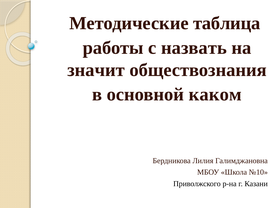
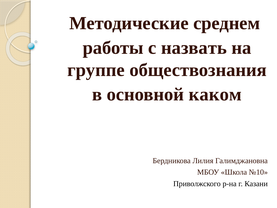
таблица: таблица -> среднем (227, 23)
значит: значит -> группе (96, 70)
